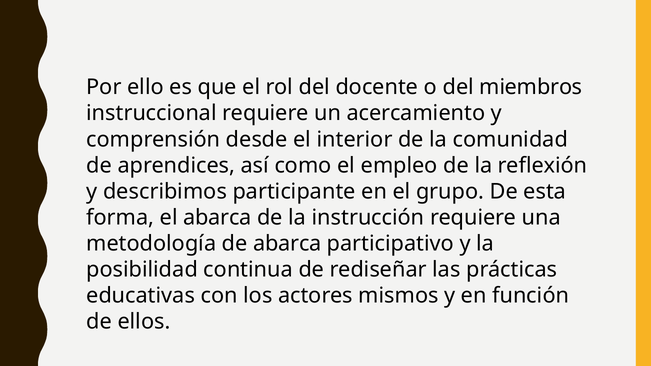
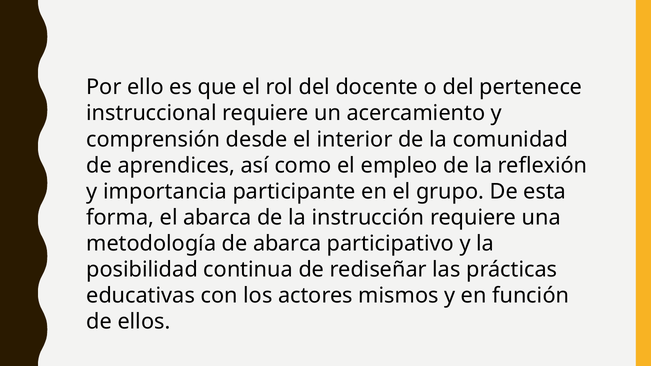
miembros: miembros -> pertenece (531, 87)
describimos: describimos -> importancia (165, 192)
